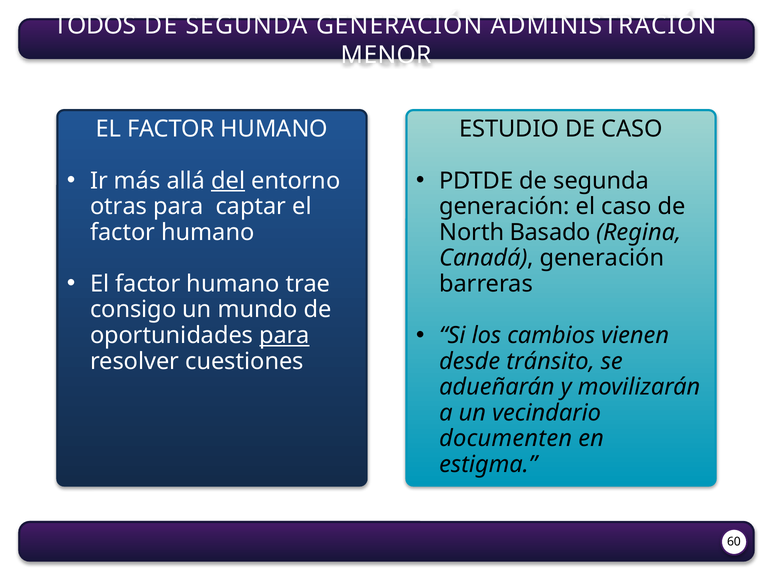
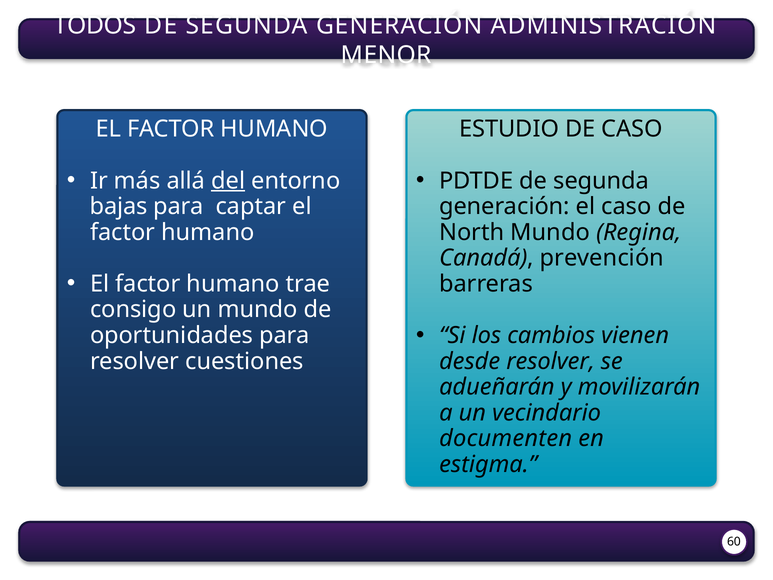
otras: otras -> bajas (119, 206)
North Basado: Basado -> Mundo (550, 232)
Canadá generación: generación -> prevención (602, 258)
para underline: present -> none (285, 335)
desde tránsito: tránsito -> resolver (551, 361)
